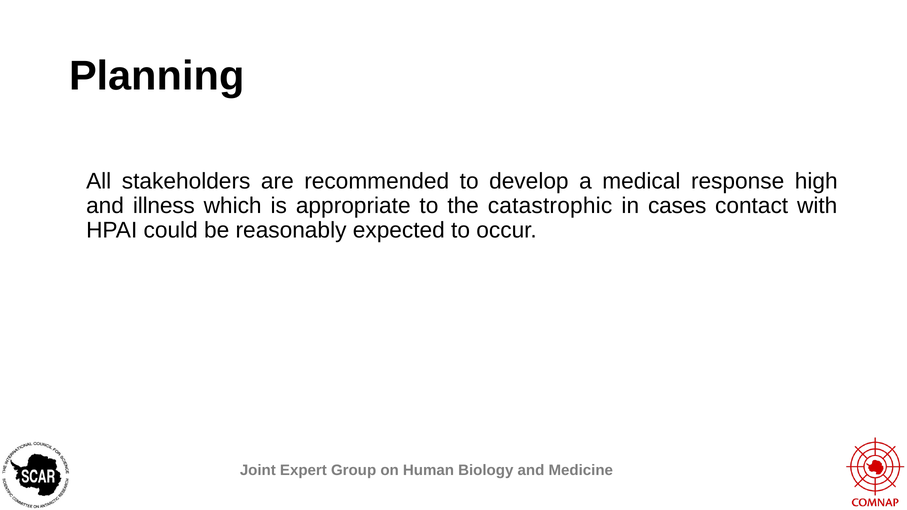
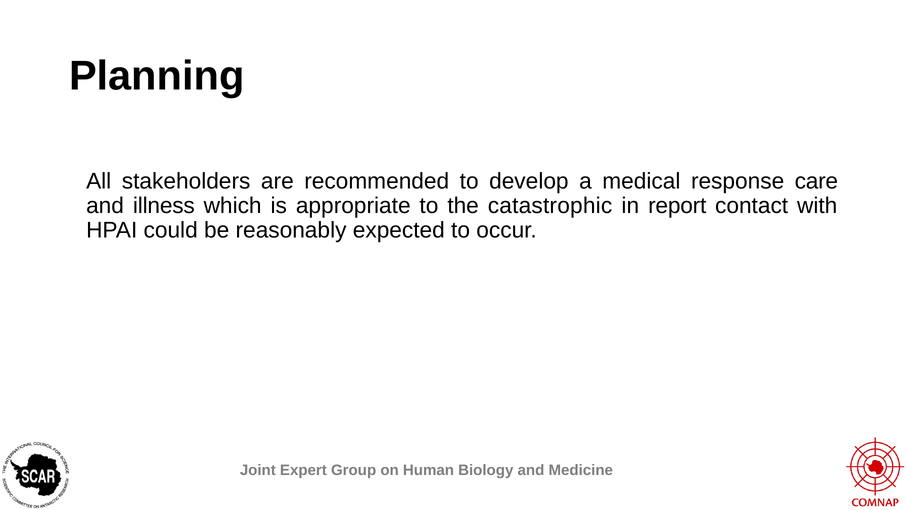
high: high -> care (816, 181)
cases: cases -> report (677, 206)
